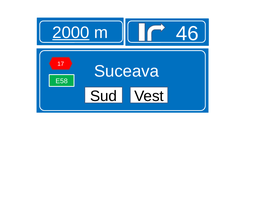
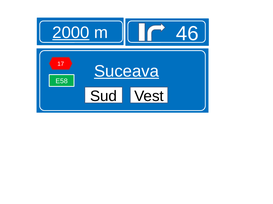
Suceava underline: none -> present (127, 72)
